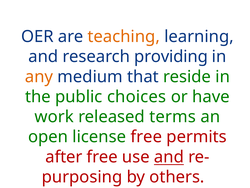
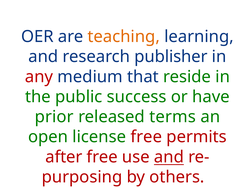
providing: providing -> publisher (171, 57)
any colour: orange -> red (39, 77)
choices: choices -> success (137, 97)
work: work -> prior (54, 117)
